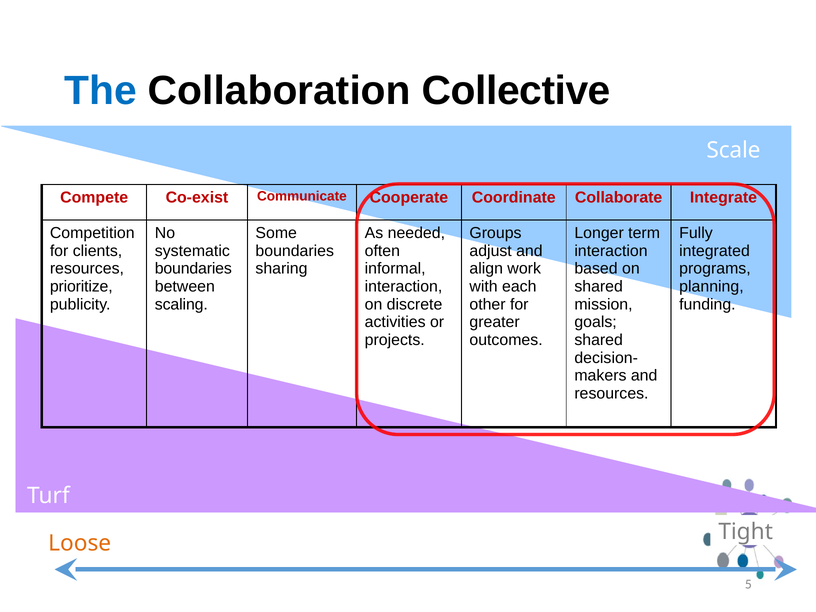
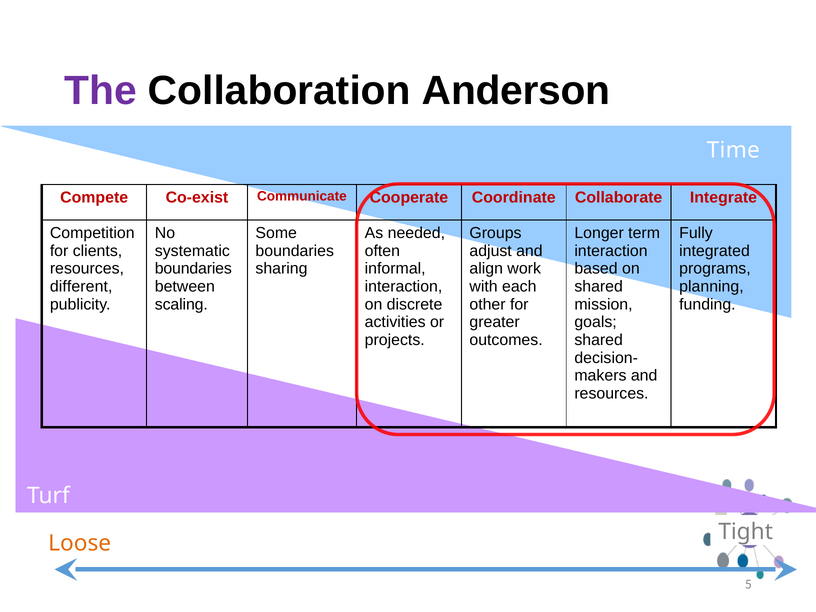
The colour: blue -> purple (100, 91)
Collective: Collective -> Anderson (516, 91)
Scale: Scale -> Time (733, 150)
prioritize: prioritize -> different (81, 287)
